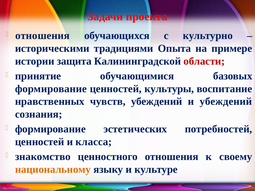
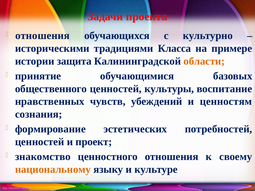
Опыта: Опыта -> Класса (174, 48)
области colour: red -> orange (204, 61)
формирование: формирование -> общественного (51, 89)
и убеждений: убеждений -> ценностям (226, 102)
класса: класса -> проект (94, 142)
